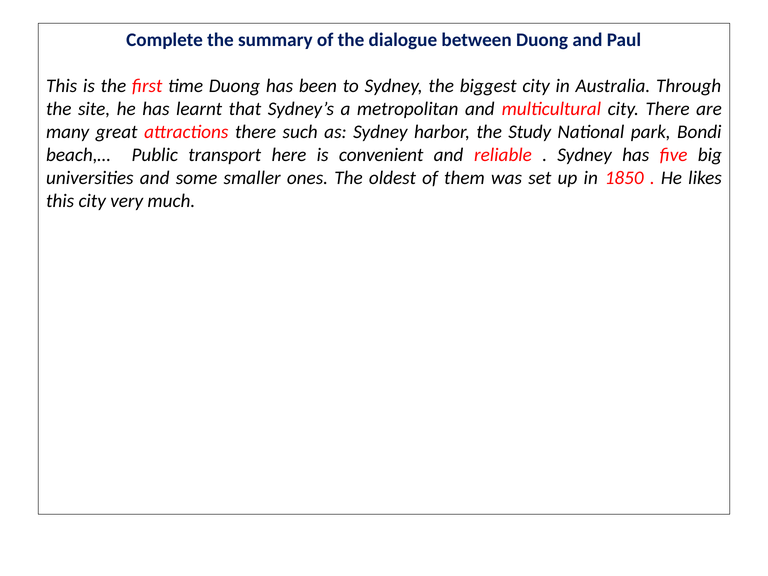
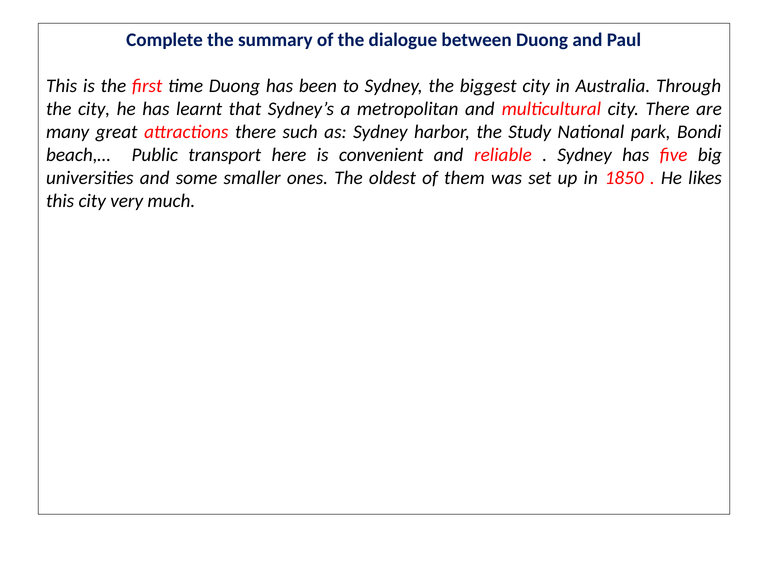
the site: site -> city (94, 109)
